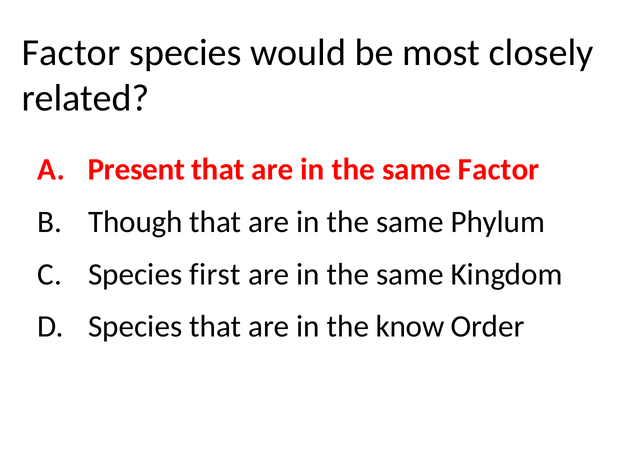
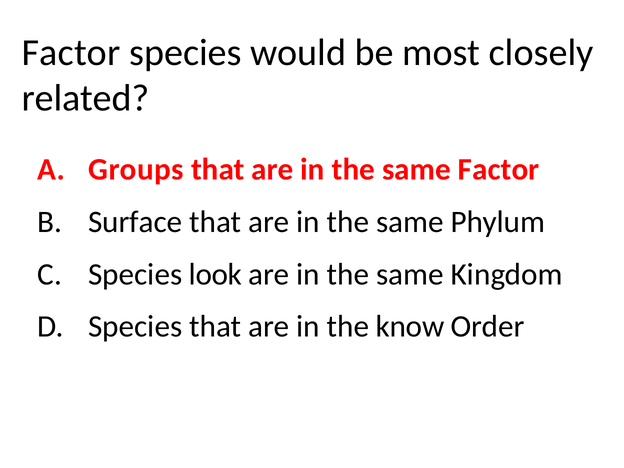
Present: Present -> Groups (136, 170)
Though: Though -> Surface (135, 222)
first: first -> look (215, 274)
